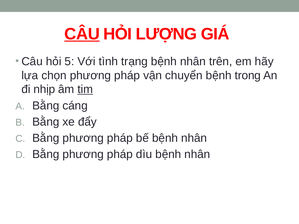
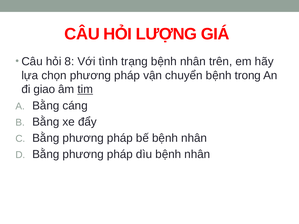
CÂU underline: present -> none (82, 34)
5: 5 -> 8 (69, 62)
nhịp: nhịp -> giao (44, 89)
